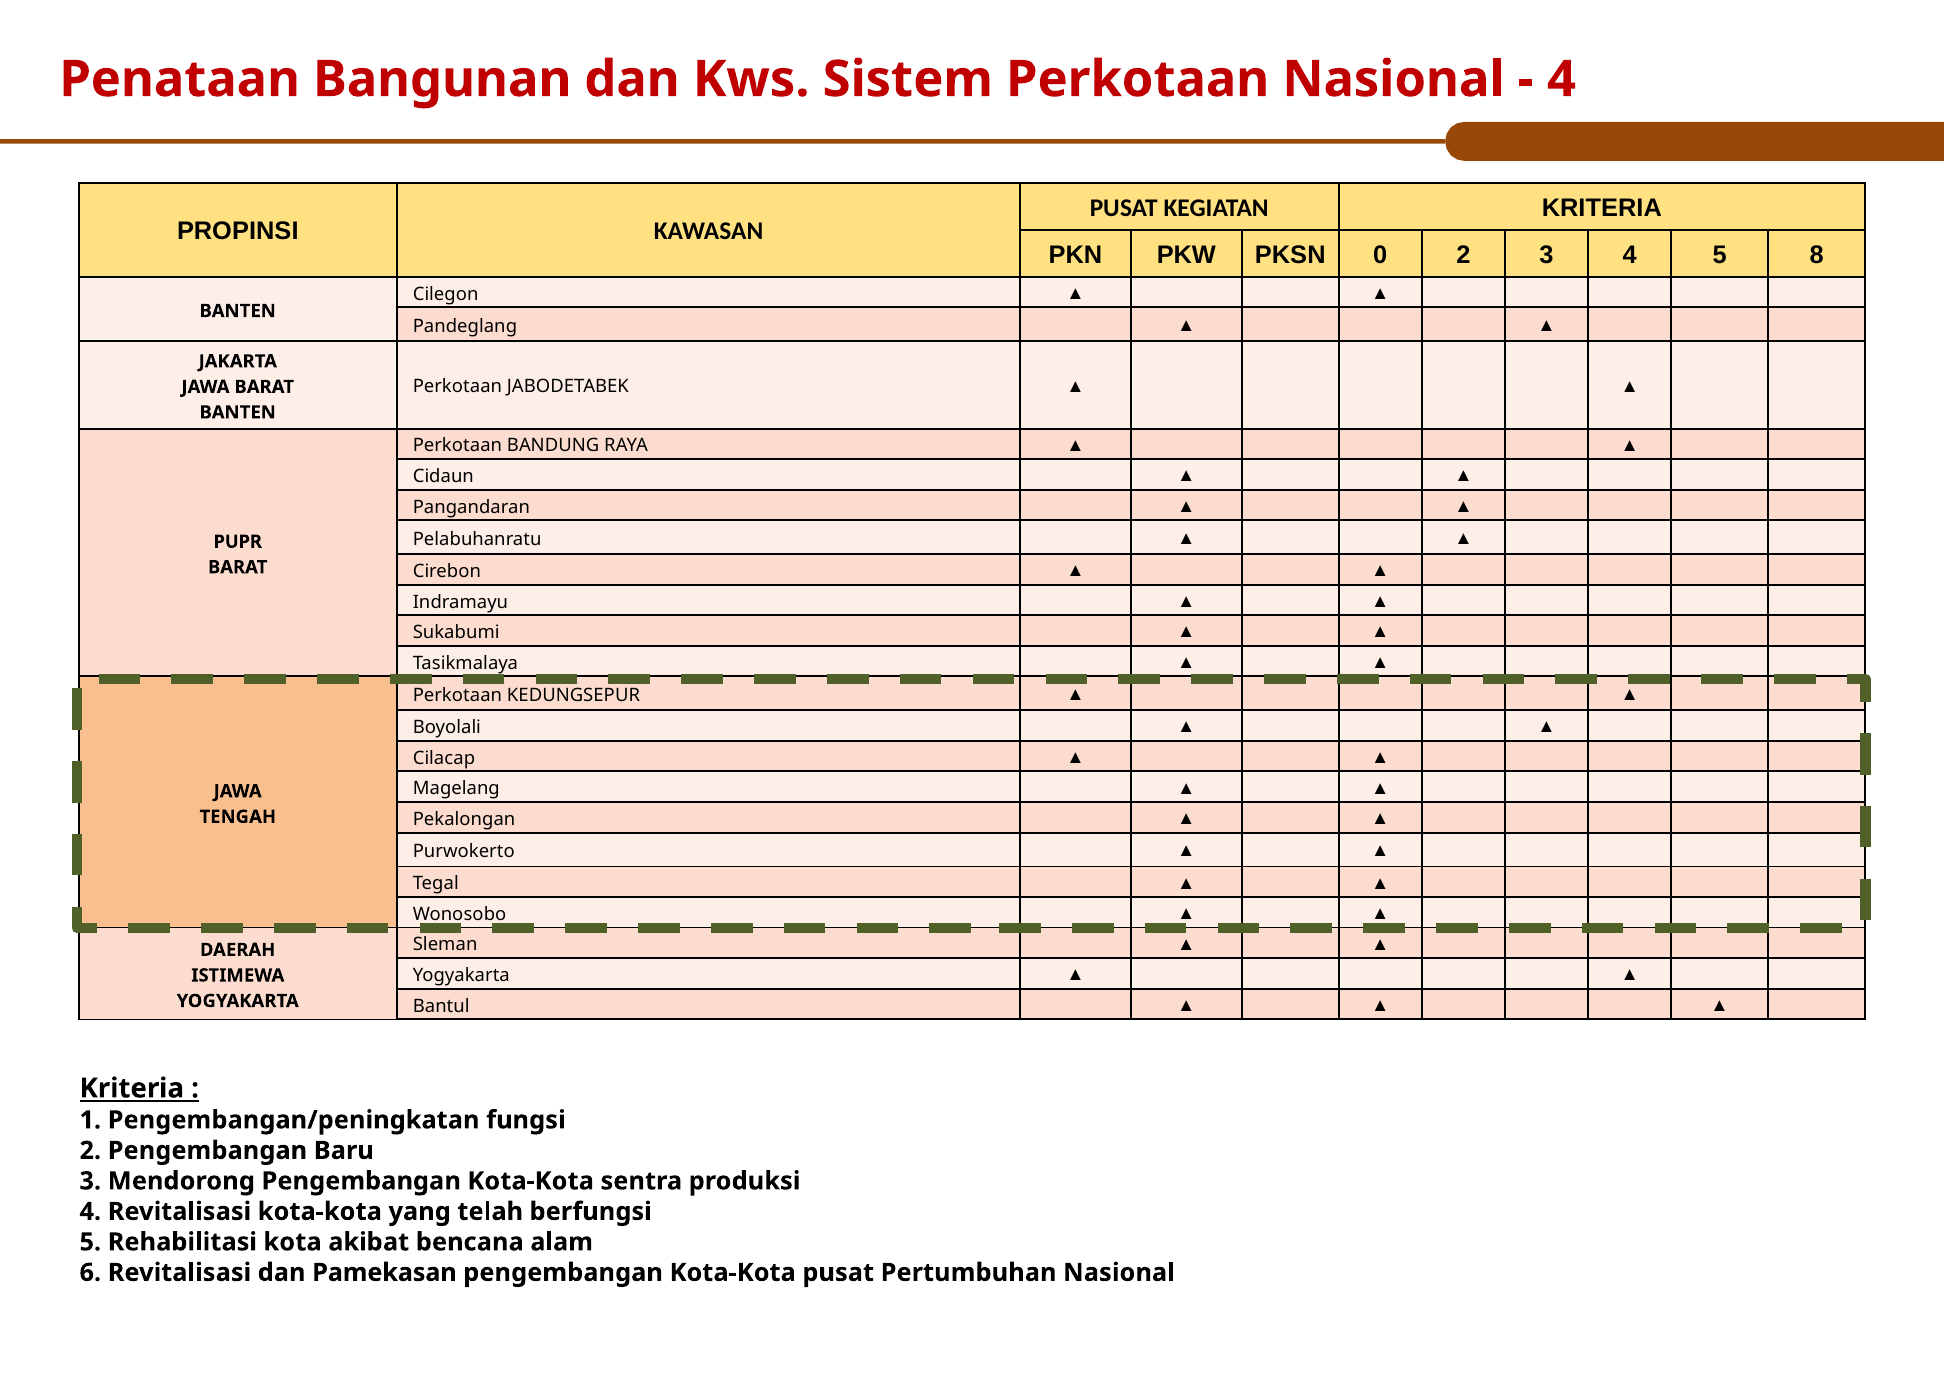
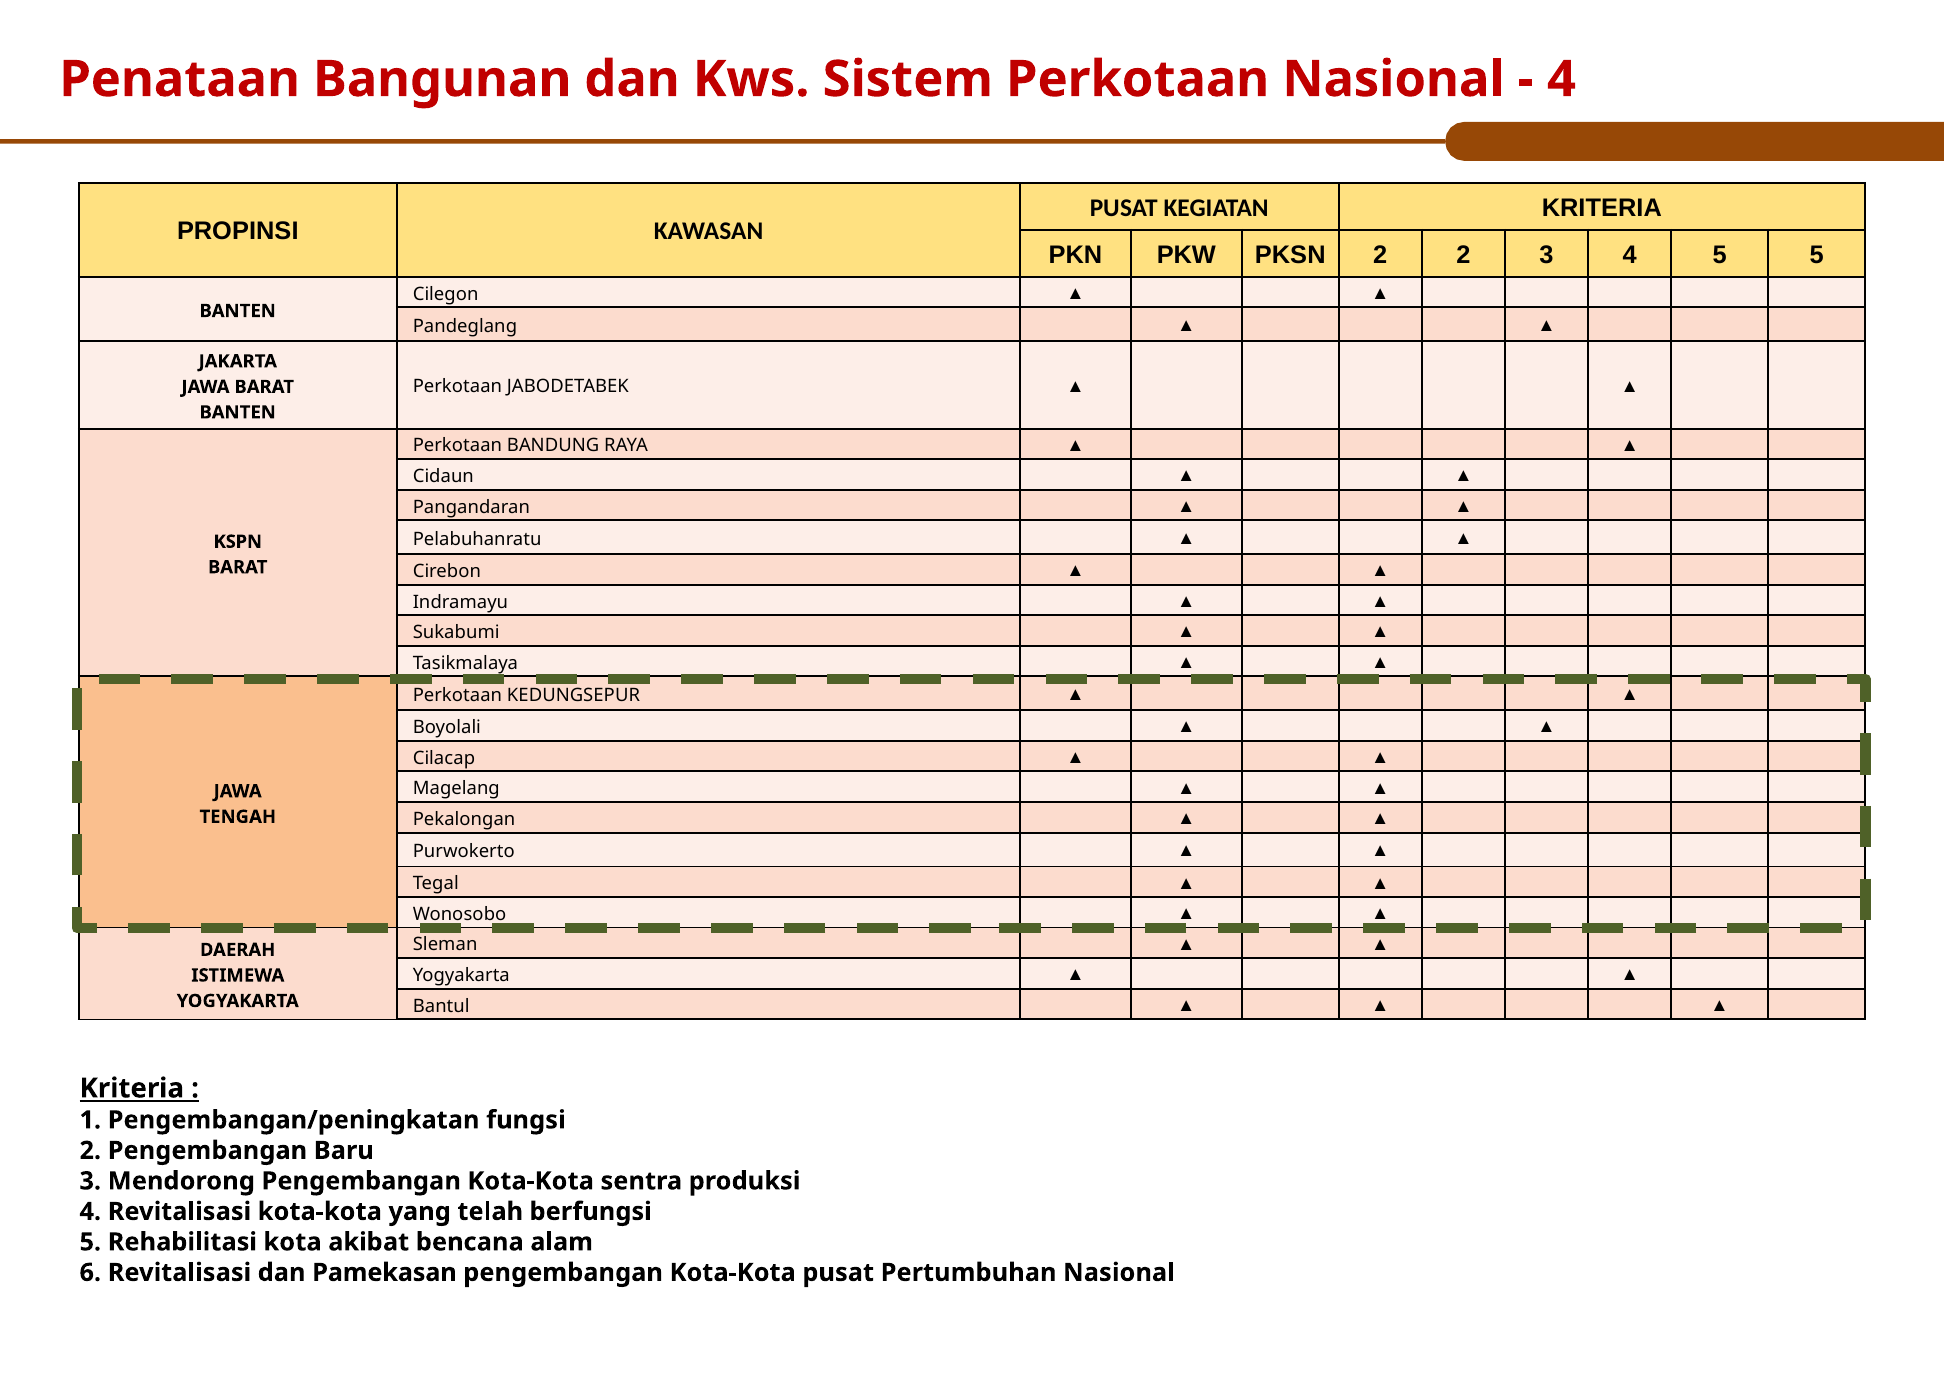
PKSN 0: 0 -> 2 (1380, 255)
5 8: 8 -> 5 (1817, 255)
PUPR: PUPR -> KSPN (238, 542)
